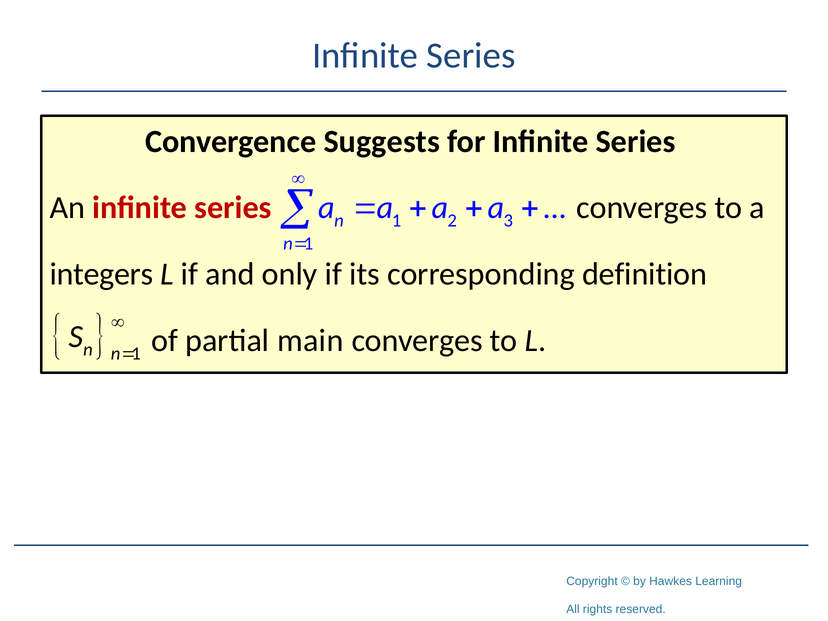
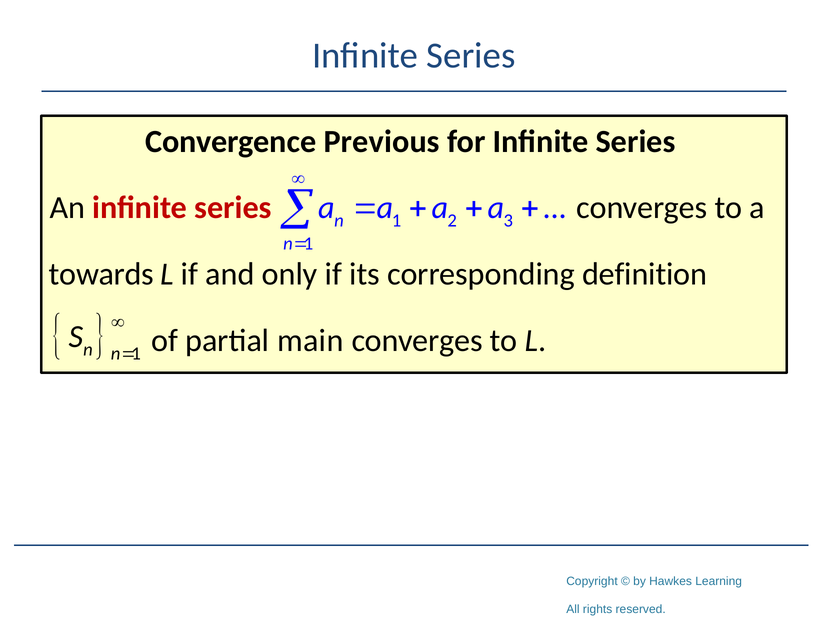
Suggests: Suggests -> Previous (382, 142)
integers: integers -> towards (101, 274)
